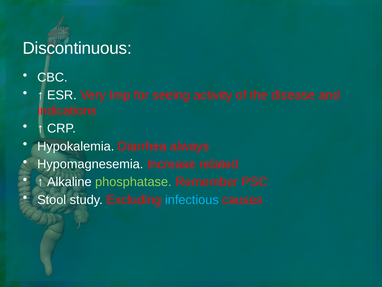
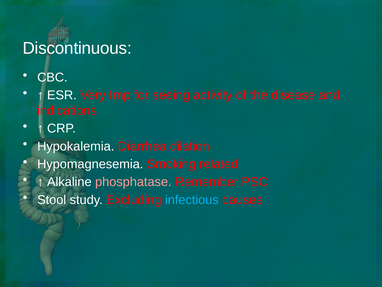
always: always -> dilation (190, 146)
Increase: Increase -> Smoking (171, 164)
phosphatase colour: light green -> pink (133, 182)
